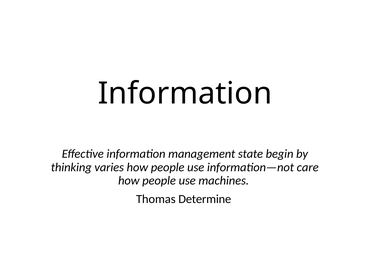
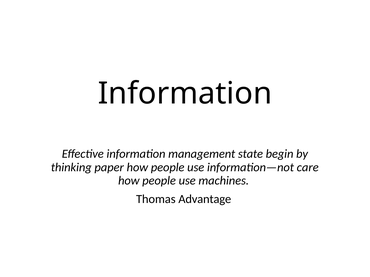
varies: varies -> paper (109, 168)
Determine: Determine -> Advantage (205, 199)
